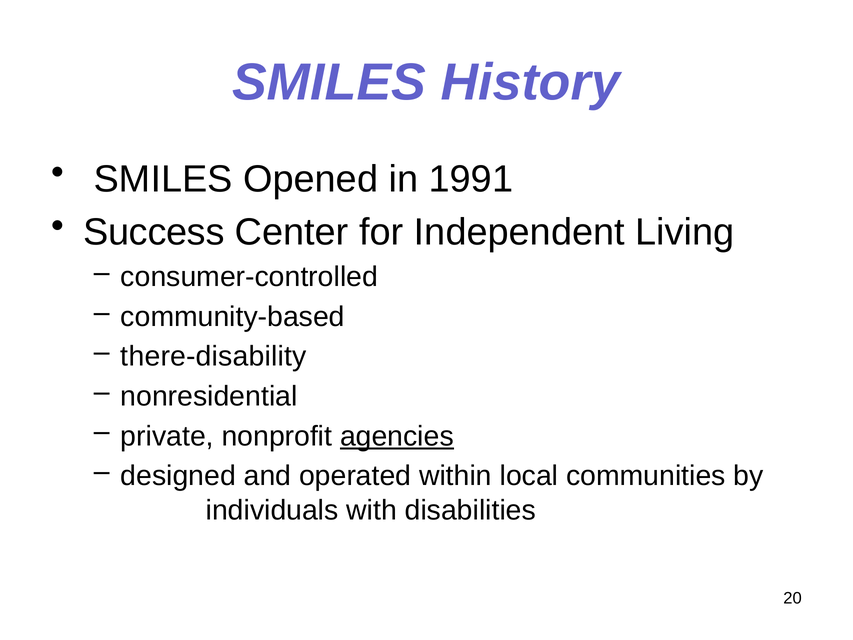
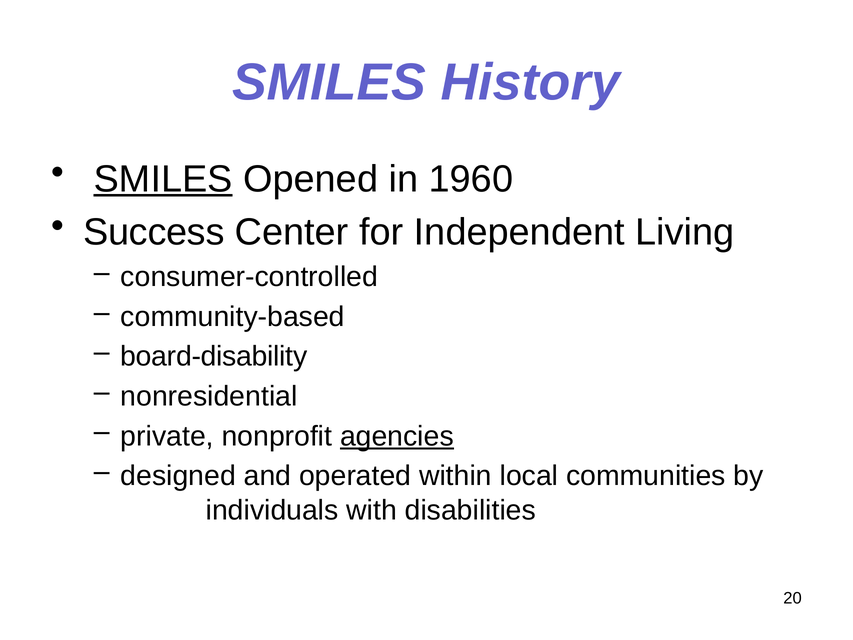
SMILES underline: none -> present (163, 179)
1991: 1991 -> 1960 (471, 179)
there-disability: there-disability -> board-disability (214, 356)
